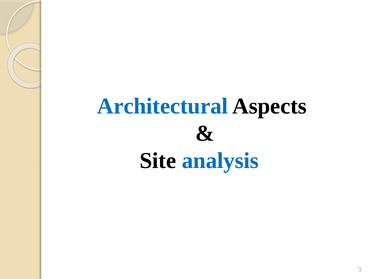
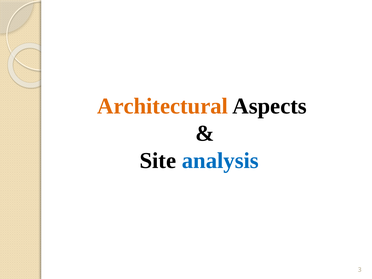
Architectural colour: blue -> orange (163, 106)
